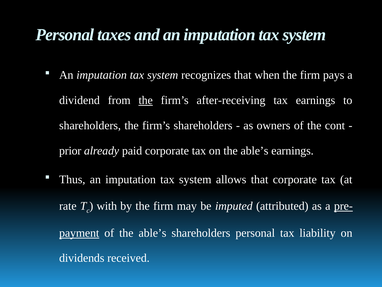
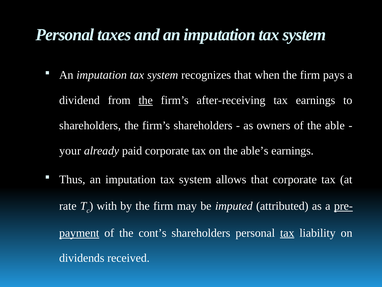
cont: cont -> able (335, 125)
prior: prior -> your (70, 151)
of the able’s: able’s -> cont’s (153, 232)
tax underline: none -> present (287, 232)
